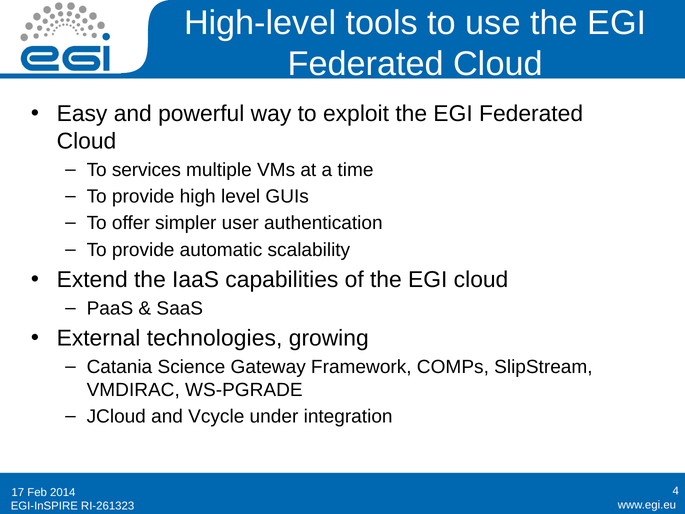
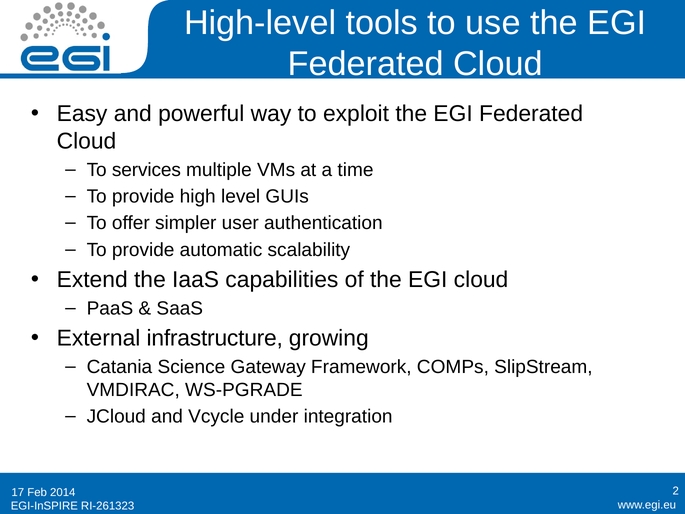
technologies: technologies -> infrastructure (215, 338)
4: 4 -> 2 (676, 491)
